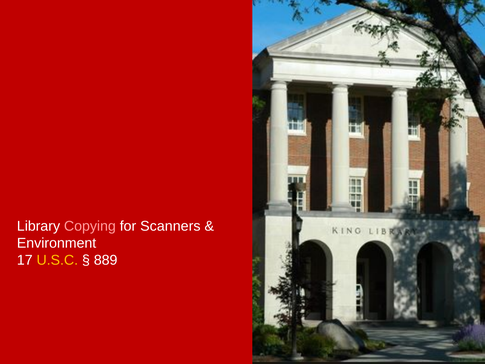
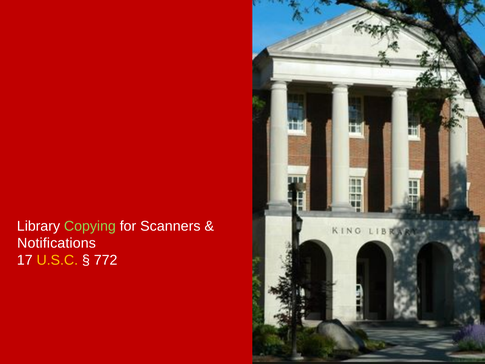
Copying colour: pink -> light green (90, 226)
Environment: Environment -> Notifications (57, 243)
889: 889 -> 772 (106, 260)
